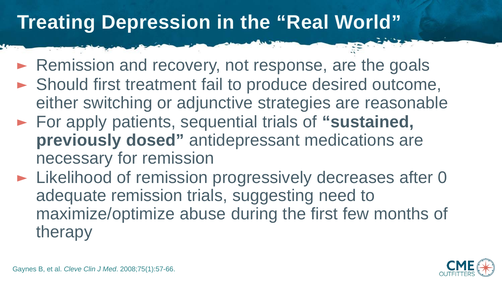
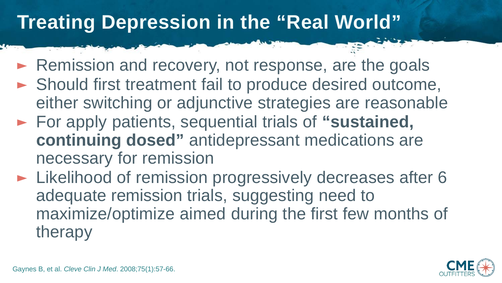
previously: previously -> continuing (79, 140)
0: 0 -> 6 (442, 177)
abuse: abuse -> aimed (203, 213)
